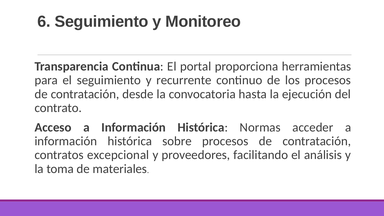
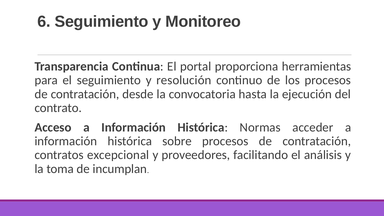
recurrente: recurrente -> resolución (184, 80)
materiales: materiales -> incumplan (120, 169)
